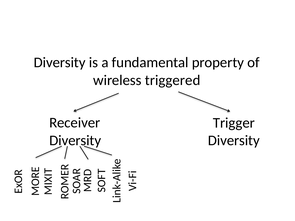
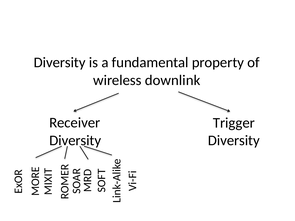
triggered: triggered -> downlink (173, 80)
